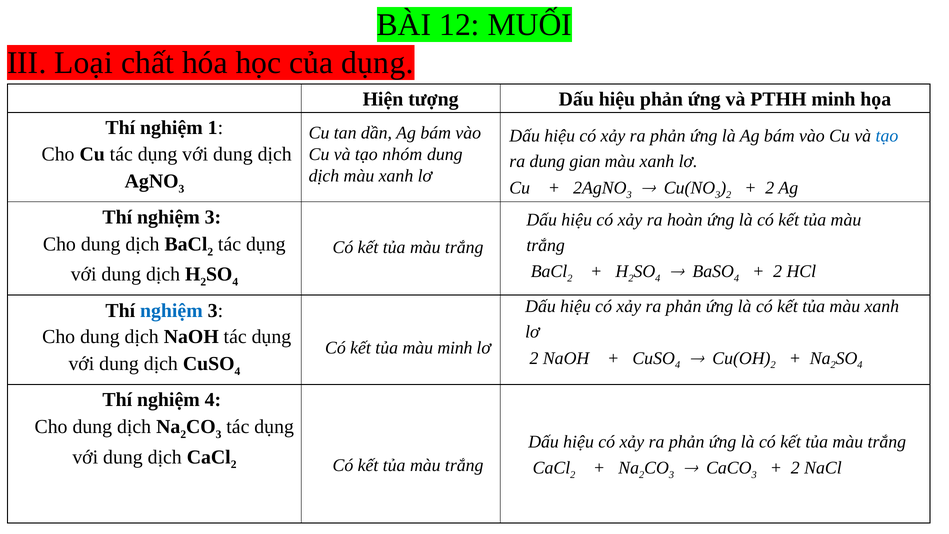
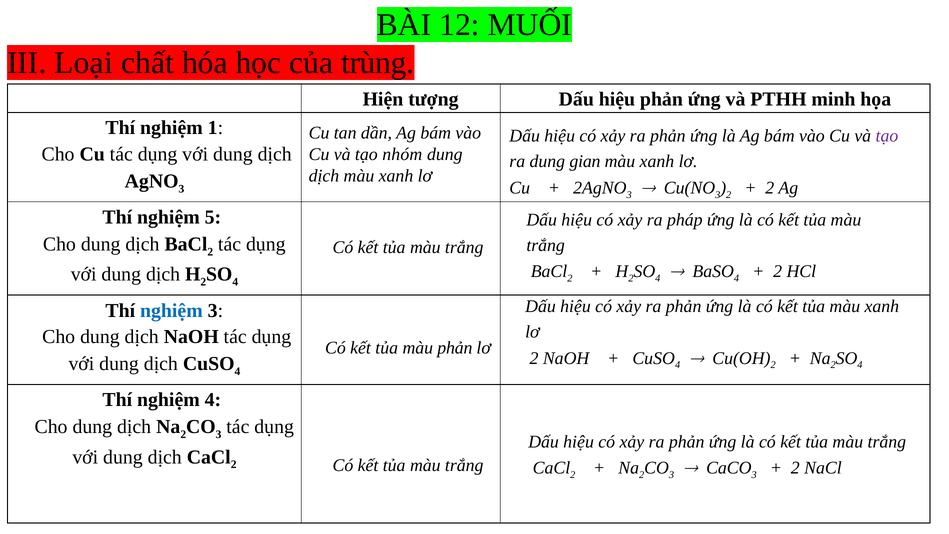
của dụng: dụng -> trùng (378, 63)
tạo colour: blue -> purple (887, 136)
3: 3 -> 5 (213, 217)
hoàn: hoàn -> pháp (685, 220)
màu minh: minh -> phản (455, 348)
